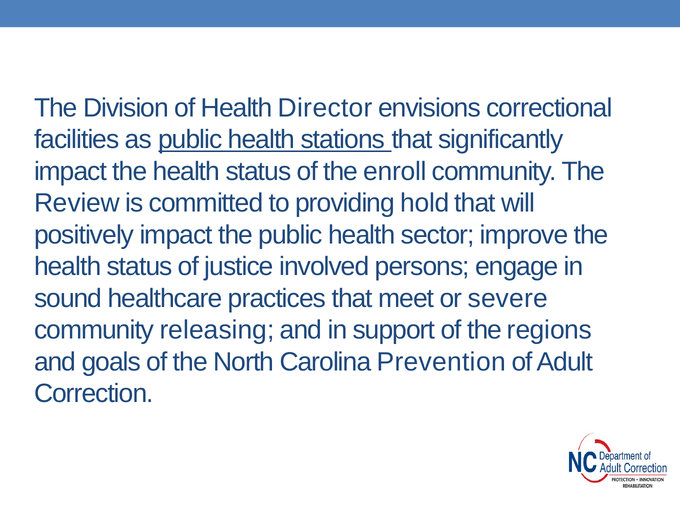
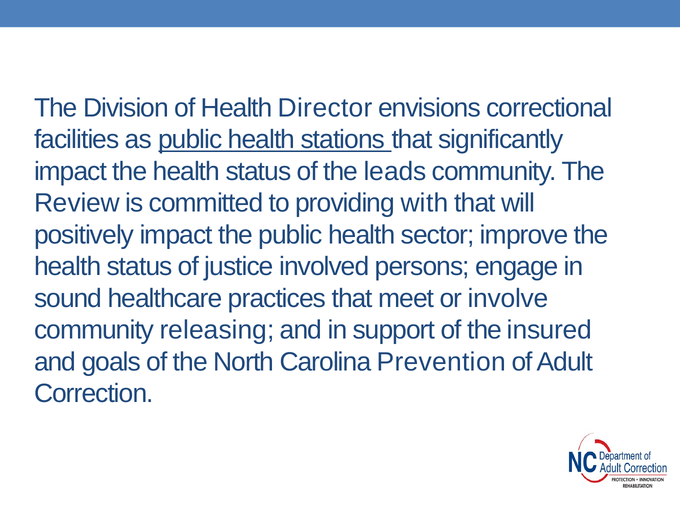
enroll: enroll -> leads (395, 171)
hold: hold -> with (424, 203)
severe: severe -> involve (508, 299)
regions: regions -> insured (550, 330)
